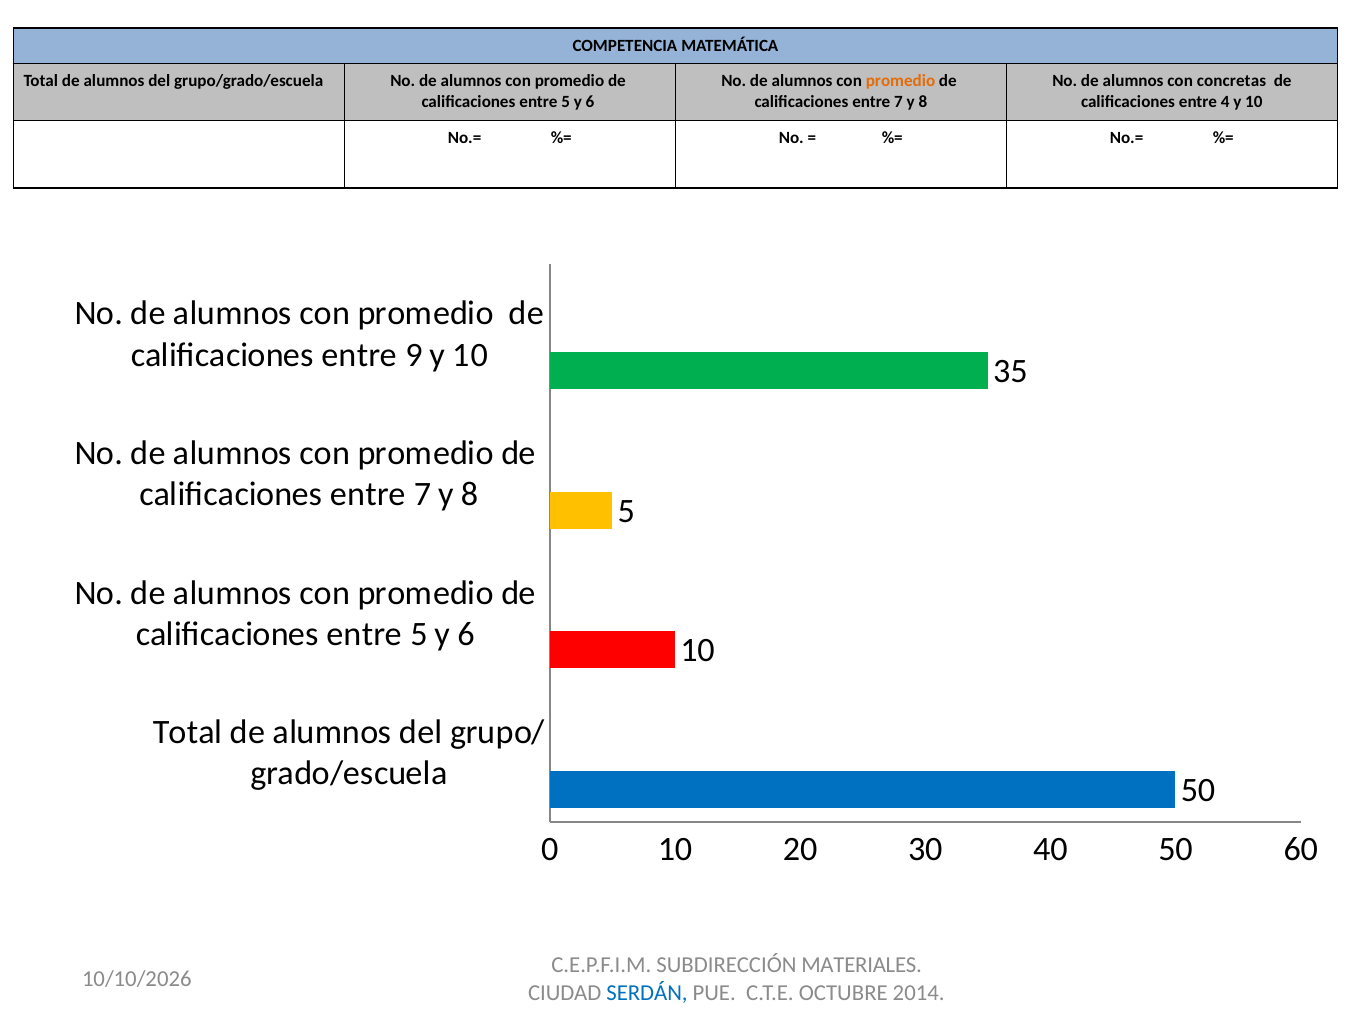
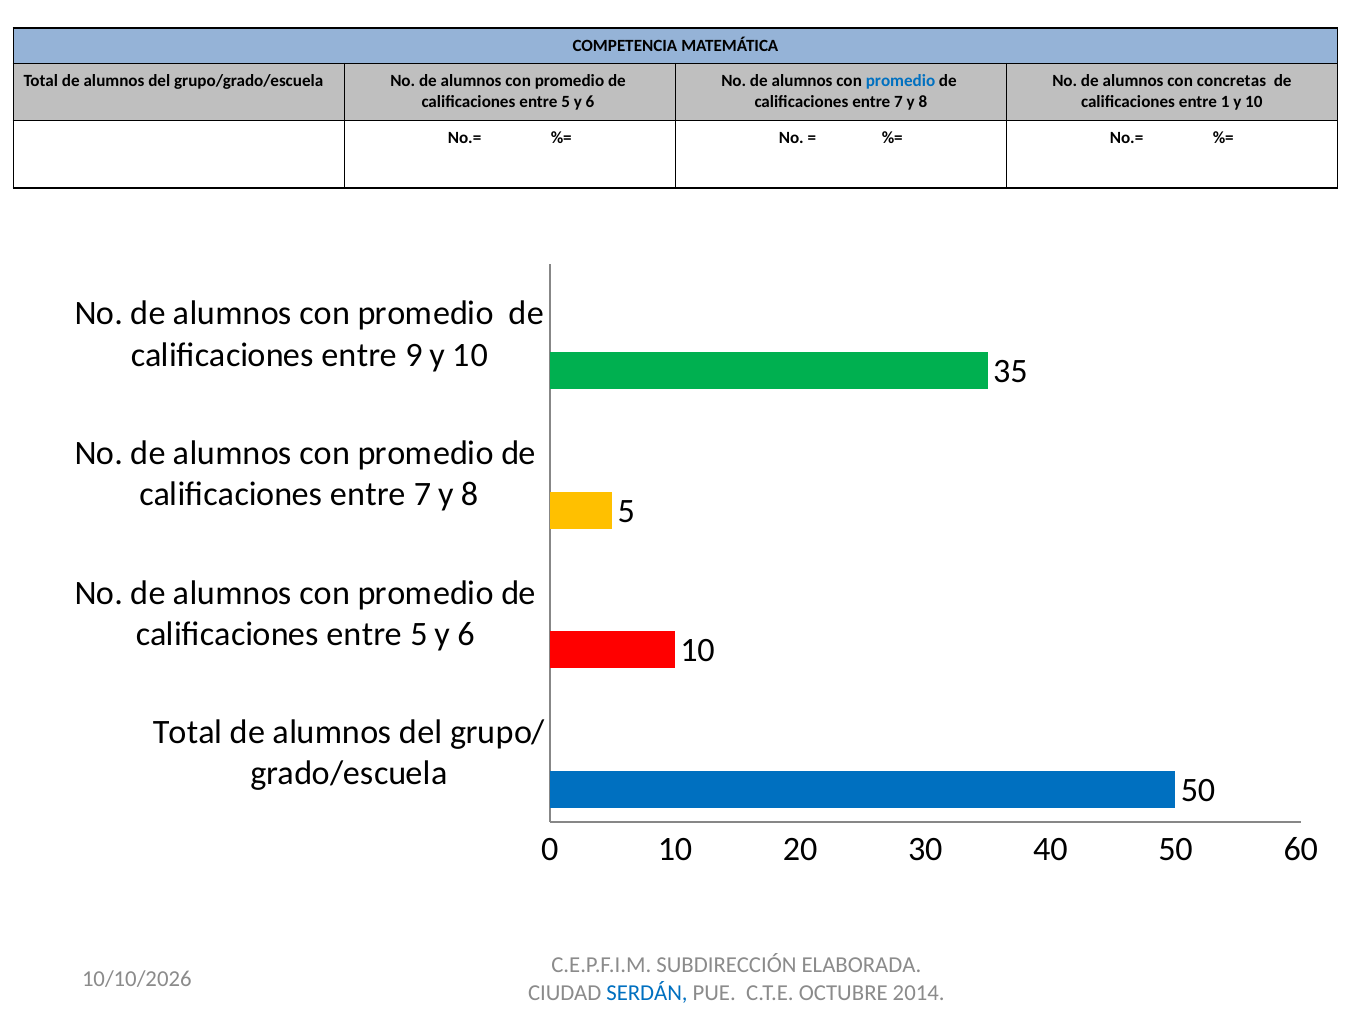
promedio colour: orange -> blue (901, 81)
4: 4 -> 1 (1225, 102)
MATERIALES: MATERIALES -> ELABORADA (861, 965)
